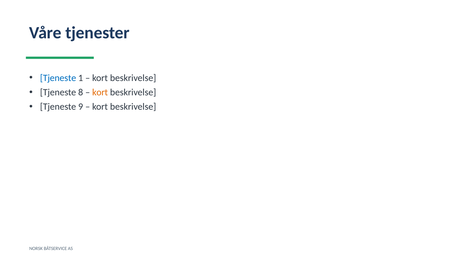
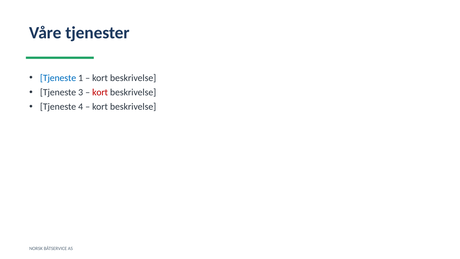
8: 8 -> 3 (81, 92)
kort colour: orange -> red (100, 92)
9: 9 -> 4 (81, 107)
